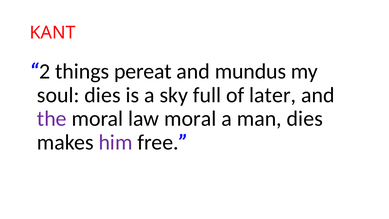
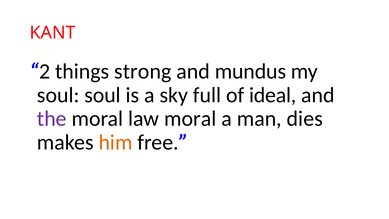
pereat: pereat -> strong (143, 71)
soul dies: dies -> soul (103, 95)
later: later -> ideal (273, 95)
him colour: purple -> orange (115, 142)
